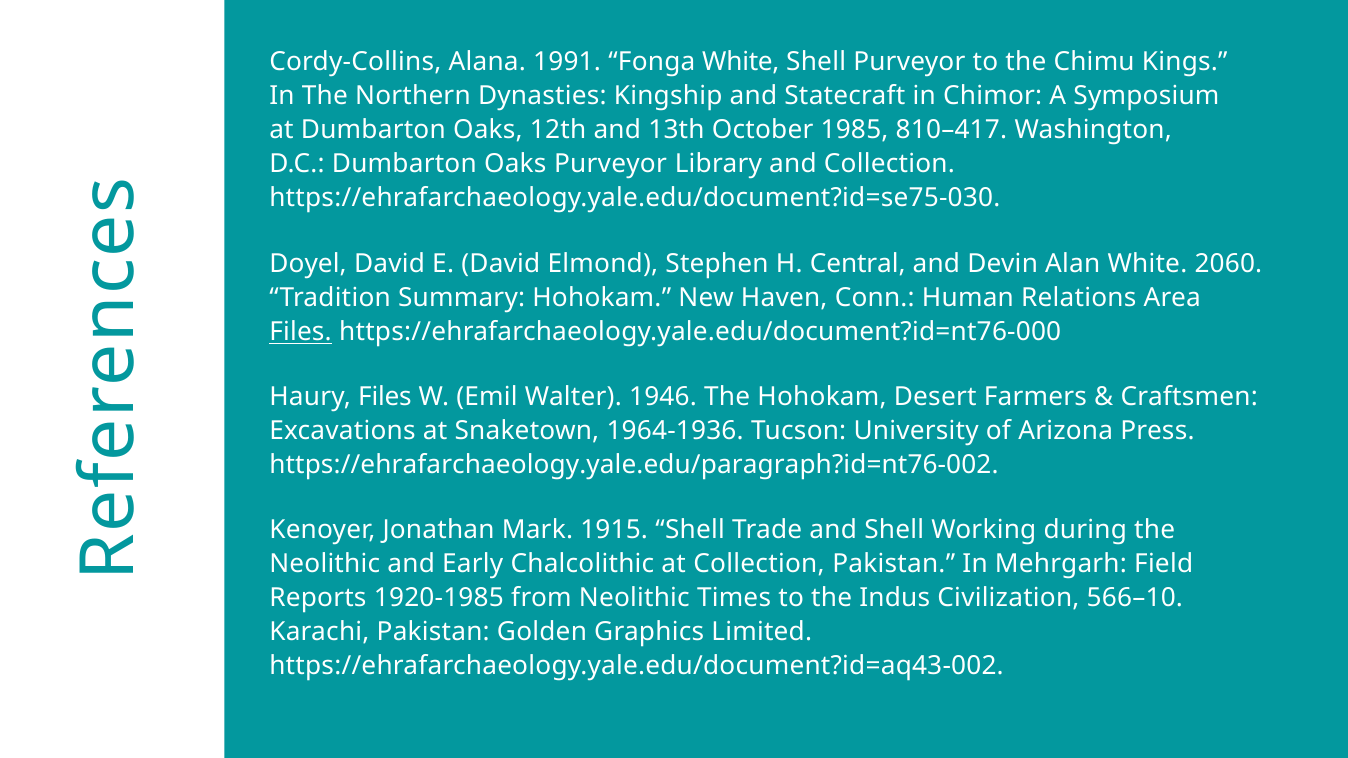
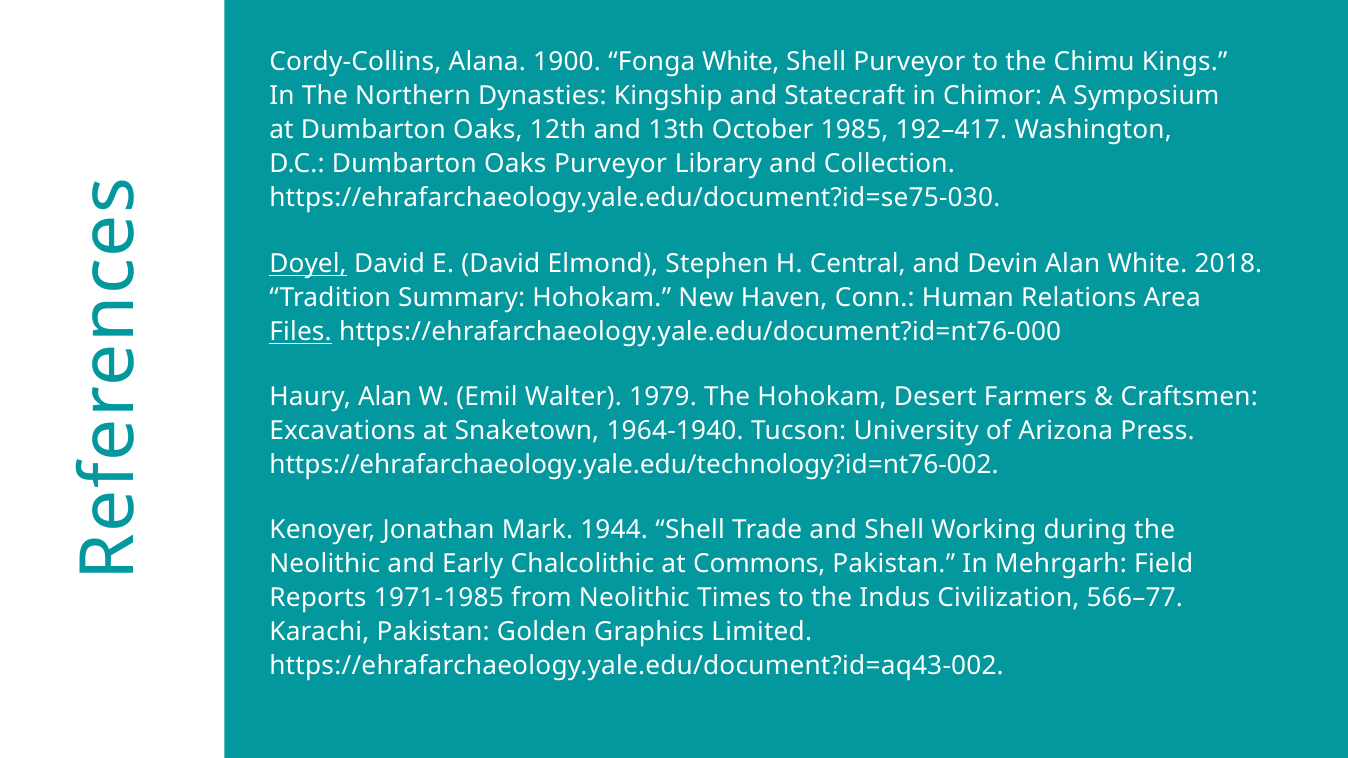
1991: 1991 -> 1900 (567, 62)
810–417: 810–417 -> 192–417 (951, 130)
Doyel underline: none -> present (308, 264)
2060: 2060 -> 2018 (1228, 264)
Haury Files: Files -> Alan (385, 397)
1946: 1946 -> 1979 (663, 397)
1964-1936: 1964-1936 -> 1964-1940 (675, 431)
https://ehrafarchaeology.yale.edu/paragraph?id=nt76-002: https://ehrafarchaeology.yale.edu/paragraph?id=nt76-002 -> https://ehrafarchaeology.yale.edu/technology?id=nt76-002 (634, 465)
1915: 1915 -> 1944 (614, 530)
at Collection: Collection -> Commons (759, 564)
1920-1985: 1920-1985 -> 1971-1985 (439, 598)
566–10: 566–10 -> 566–77 (1135, 598)
